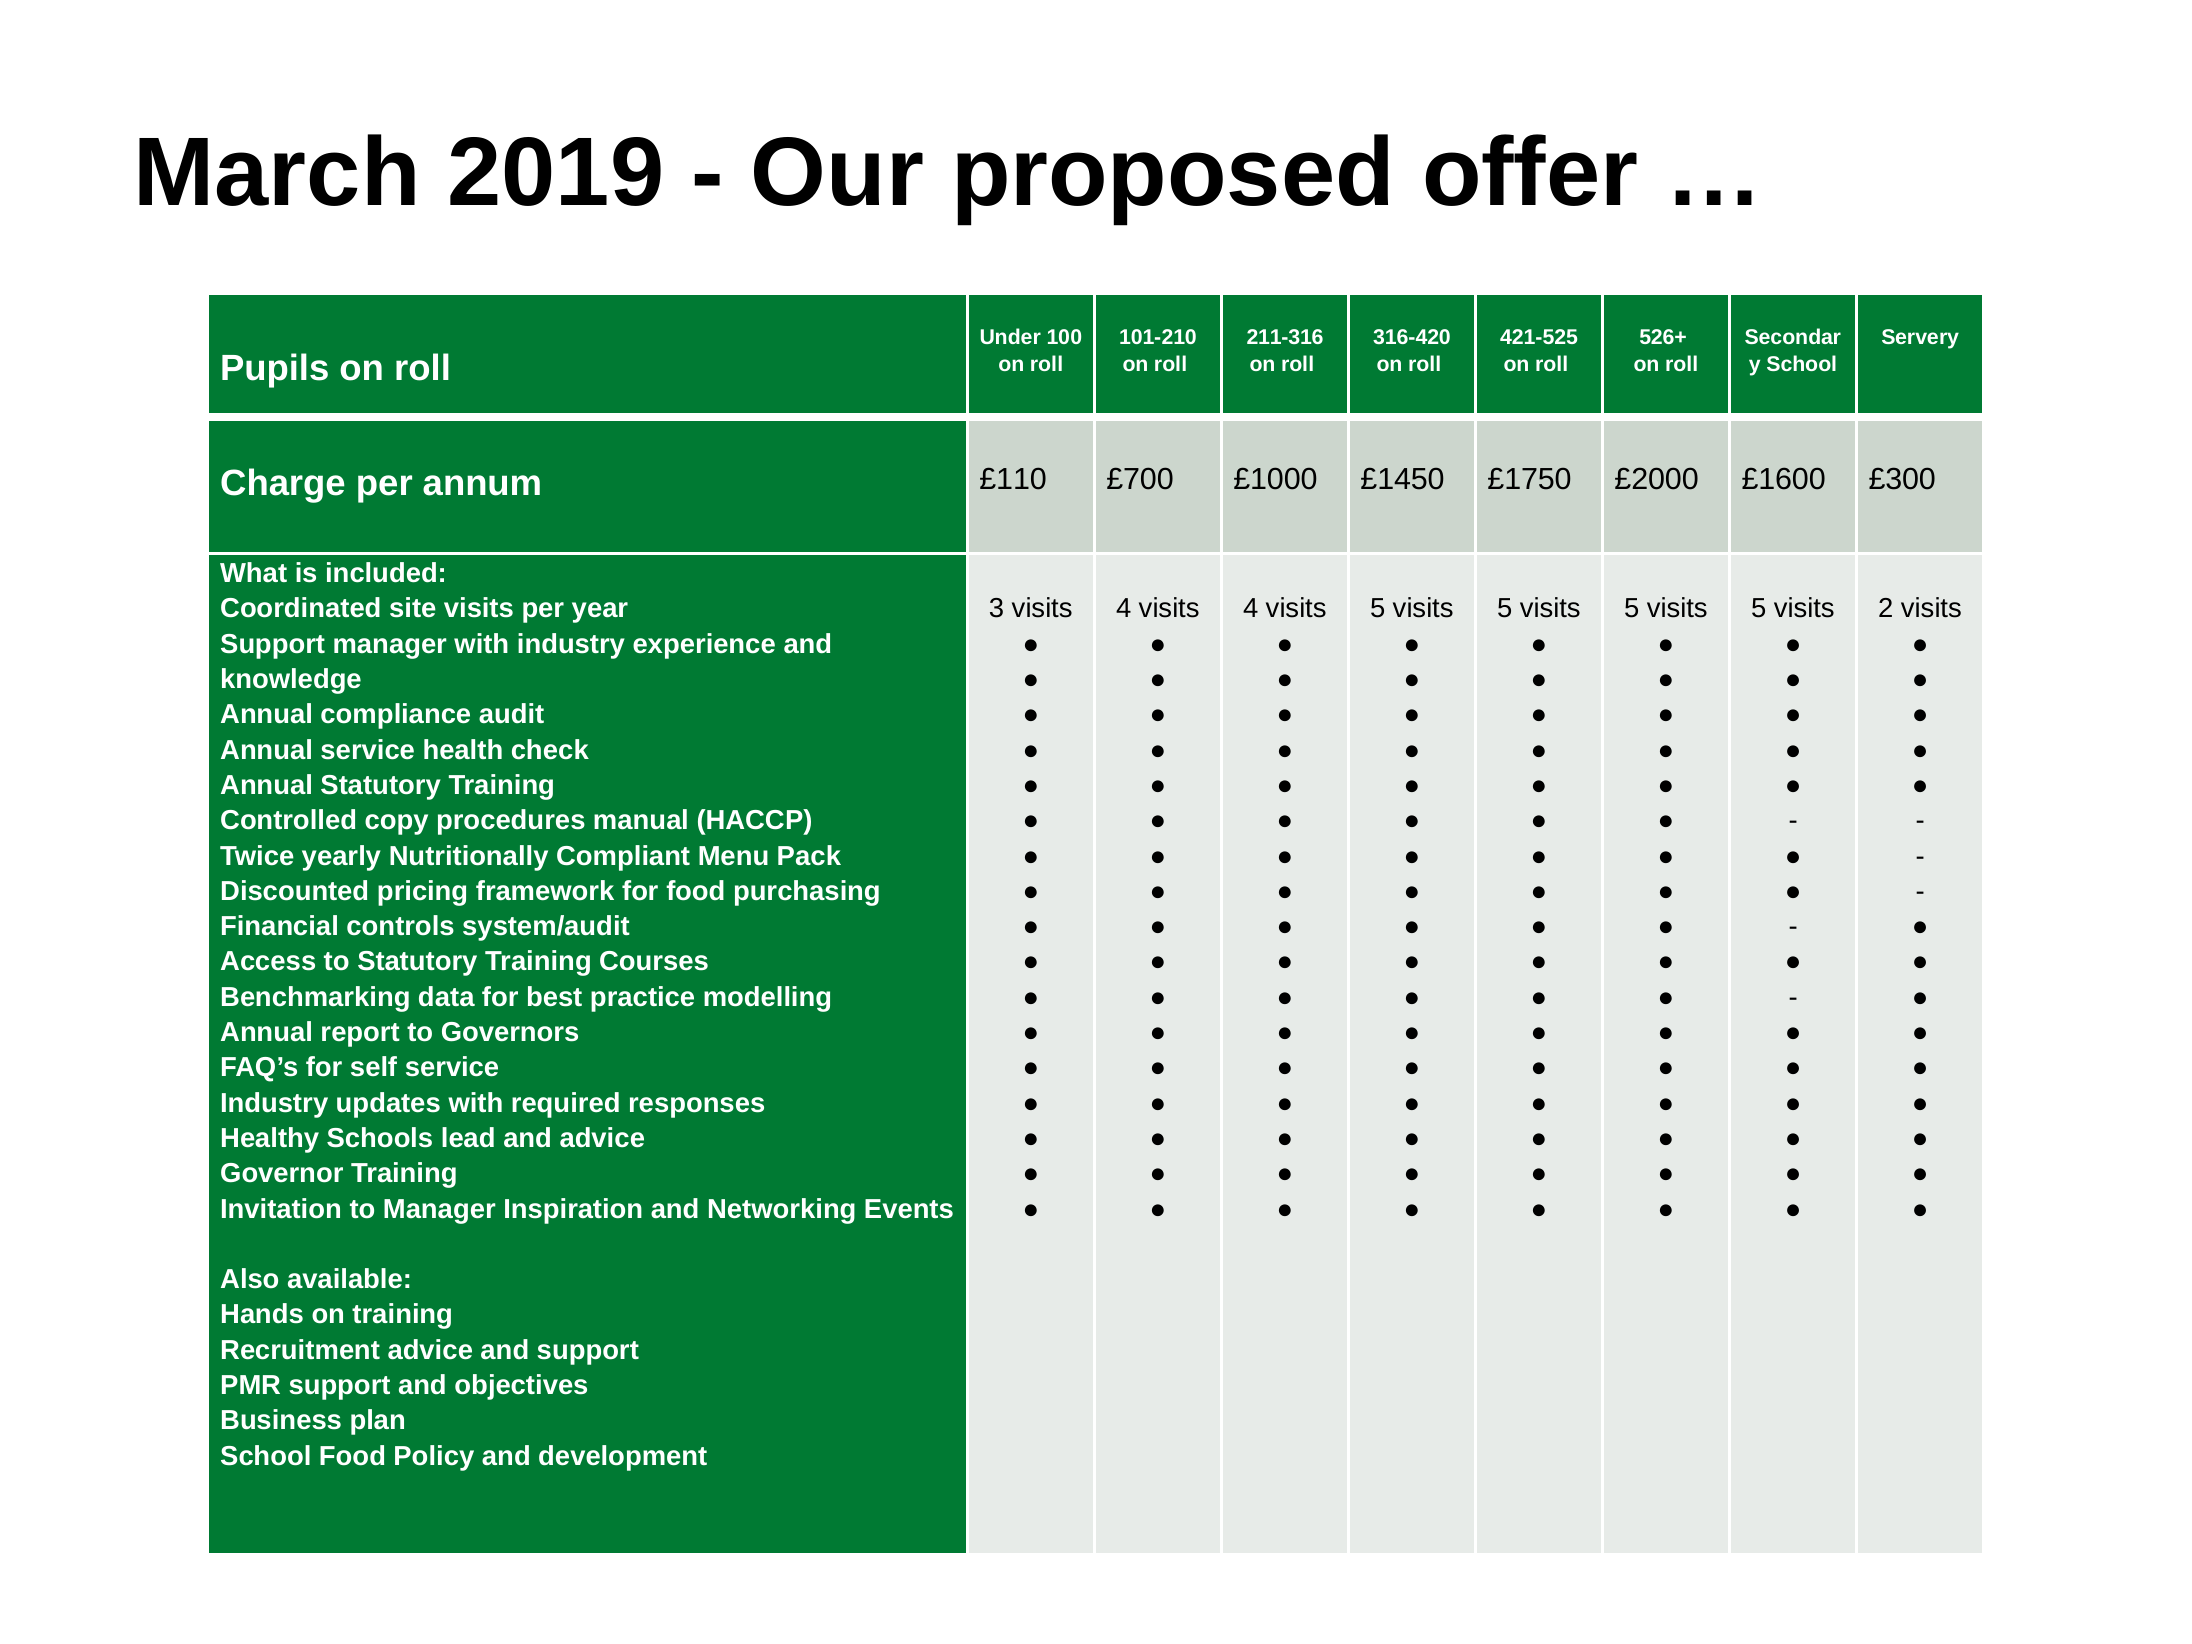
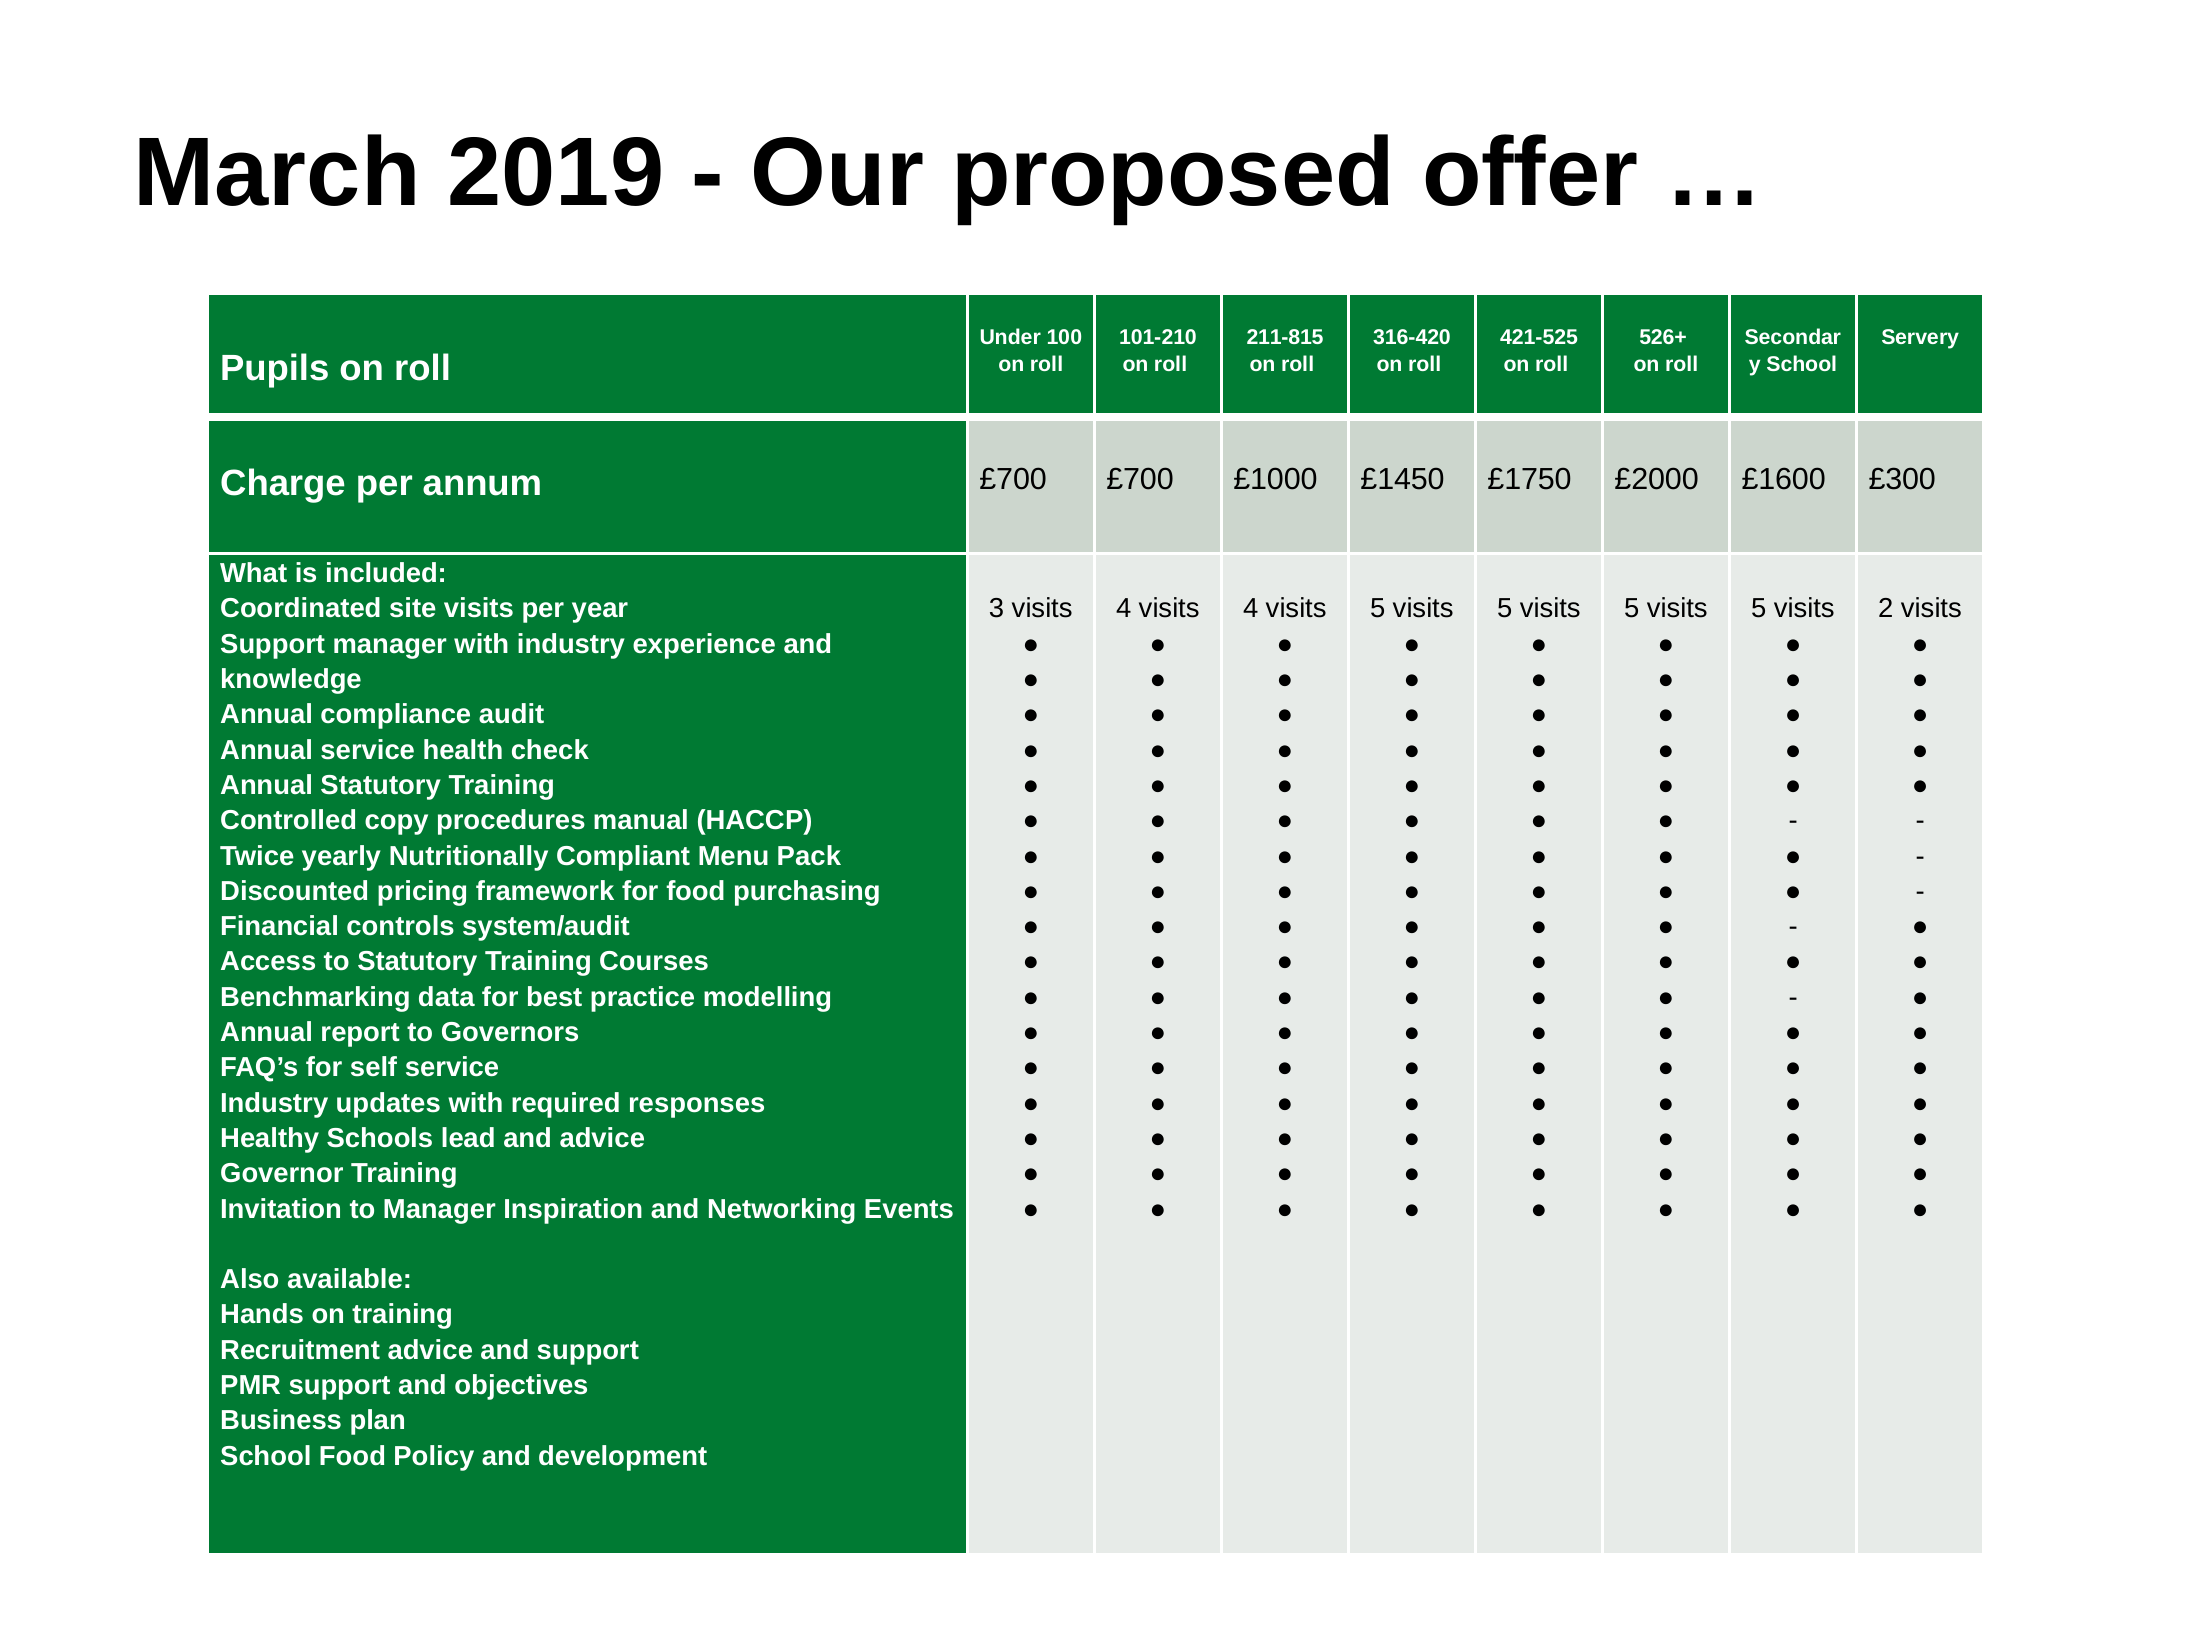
211-316: 211-316 -> 211-815 (1285, 337)
annum £110: £110 -> £700 (1013, 479)
